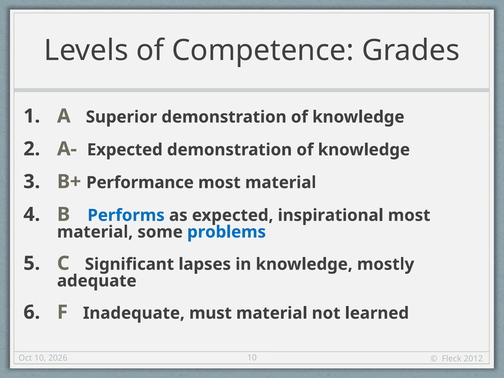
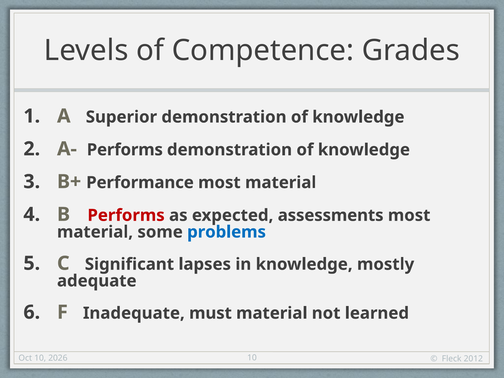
A- Expected: Expected -> Performs (125, 150)
Performs colour: blue -> red (126, 215)
inspirational: inspirational -> assessments (331, 215)
